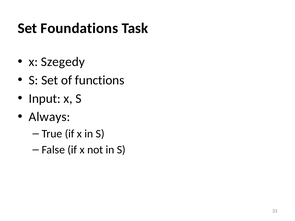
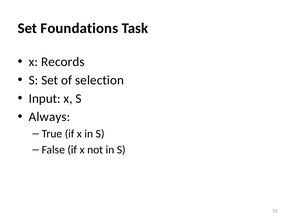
Szegedy: Szegedy -> Records (63, 62)
functions: functions -> selection (100, 80)
